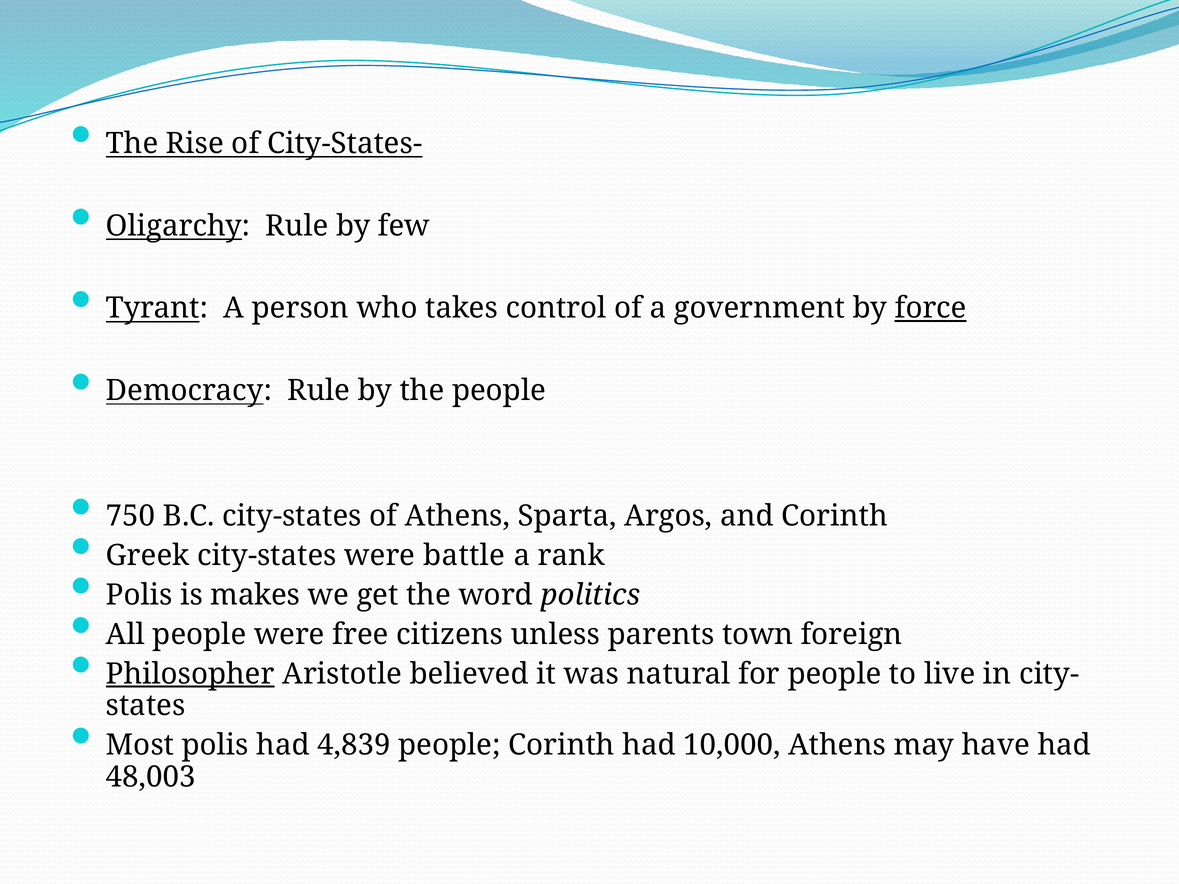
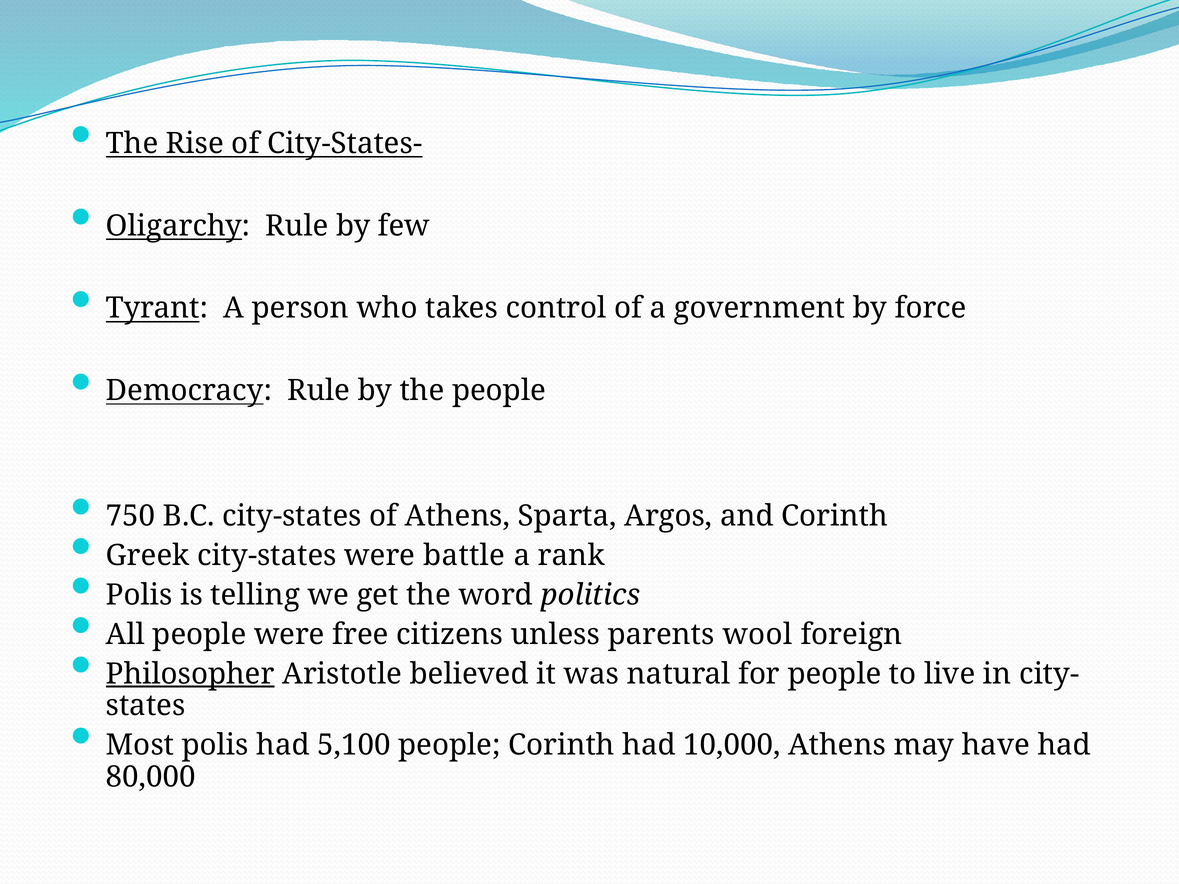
force underline: present -> none (931, 308)
makes: makes -> telling (255, 595)
town: town -> wool (757, 635)
4,839: 4,839 -> 5,100 (354, 745)
48,003: 48,003 -> 80,000 (151, 777)
